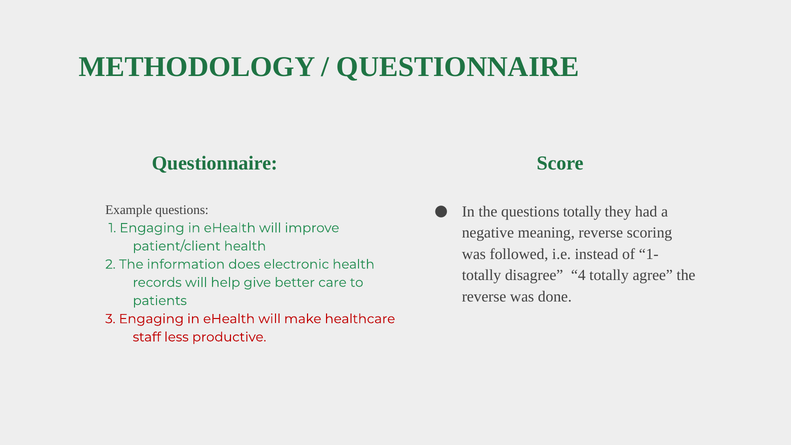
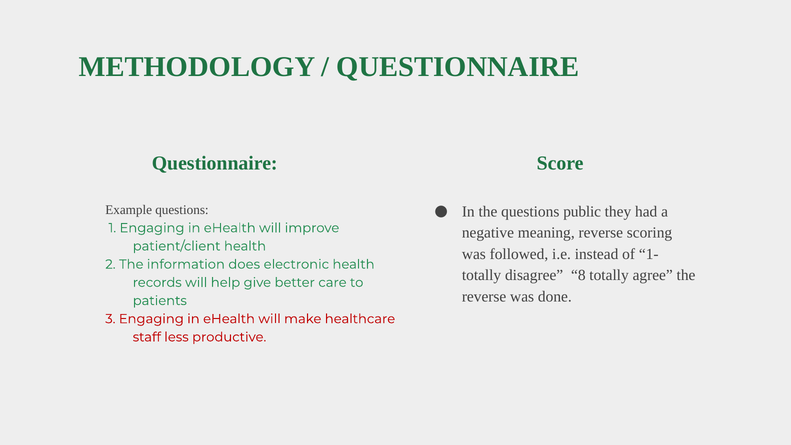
questions totally: totally -> public (582, 212)
4: 4 -> 8 (578, 275)
